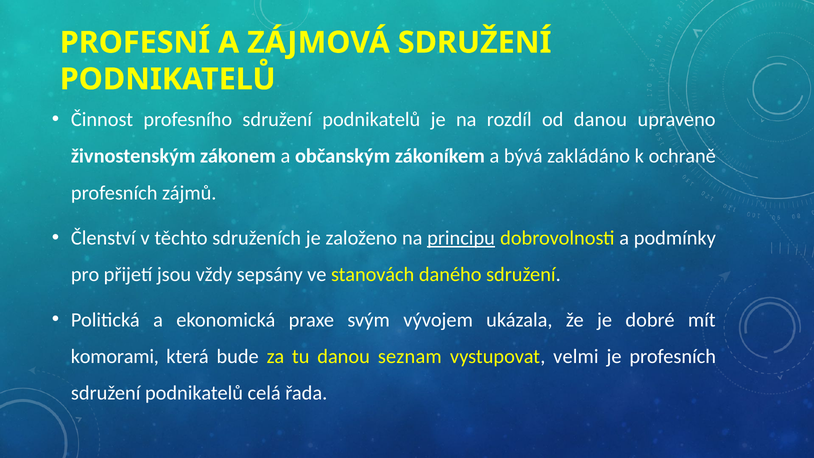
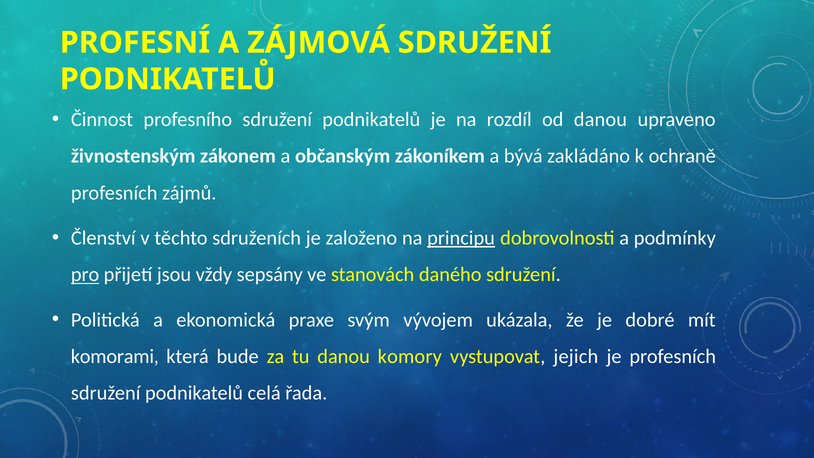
pro underline: none -> present (85, 275)
seznam: seznam -> komory (410, 356)
velmi: velmi -> jejich (576, 356)
